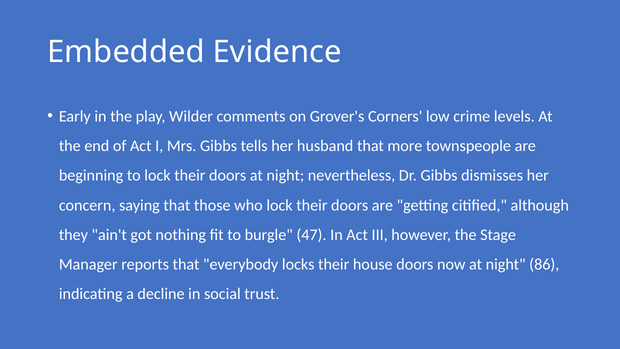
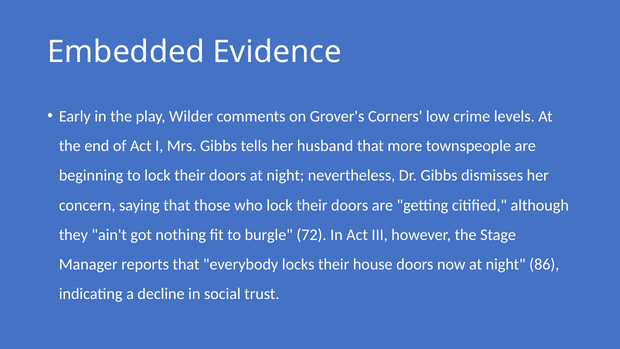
47: 47 -> 72 (311, 235)
